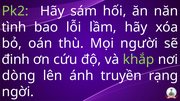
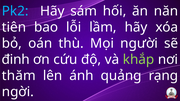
Pk2 colour: light green -> light blue (15, 11)
tình: tình -> tiên (14, 27)
dòng: dòng -> thăm (19, 76)
truyền: truyền -> quảng (121, 76)
